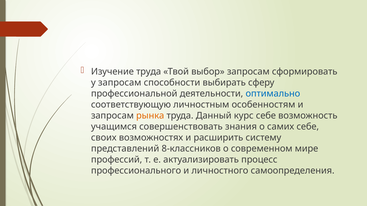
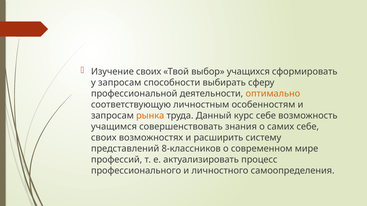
Изучение труда: труда -> своих (149, 72)
выбор запросам: запросам -> учащихся (248, 72)
оптимально colour: blue -> orange (273, 94)
